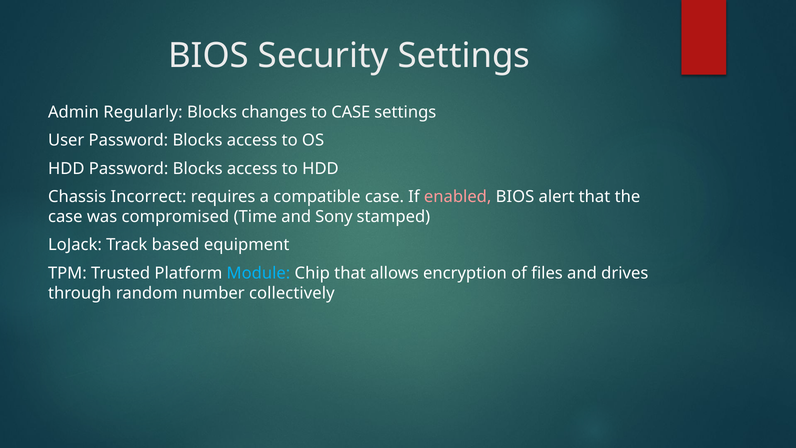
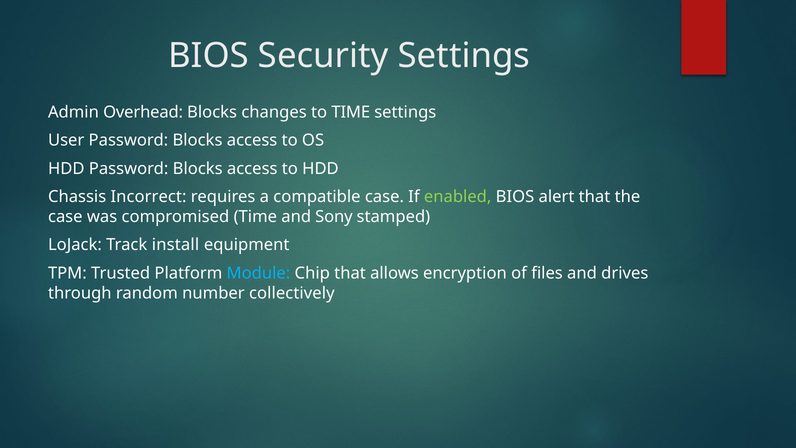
Regularly: Regularly -> Overhead (143, 112)
to CASE: CASE -> TIME (351, 112)
enabled colour: pink -> light green (458, 197)
based: based -> install (175, 245)
